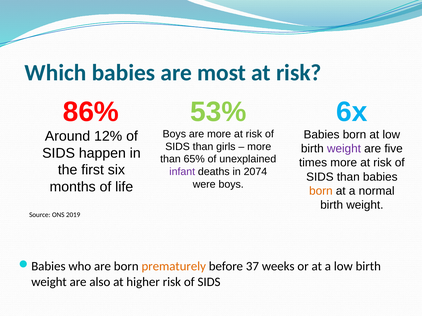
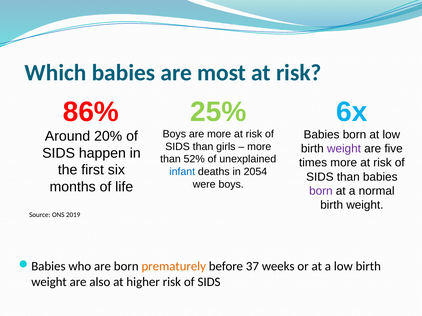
53%: 53% -> 25% (218, 112)
12%: 12% -> 20% (108, 136)
65%: 65% -> 52% (194, 159)
infant colour: purple -> blue (182, 172)
2074: 2074 -> 2054 (255, 172)
born colour: orange -> purple (321, 191)
